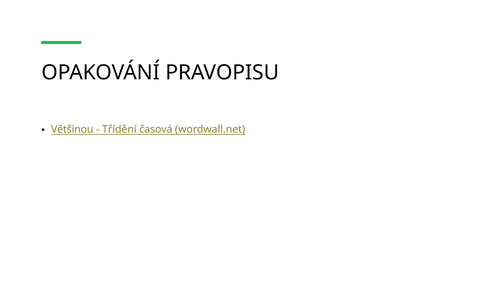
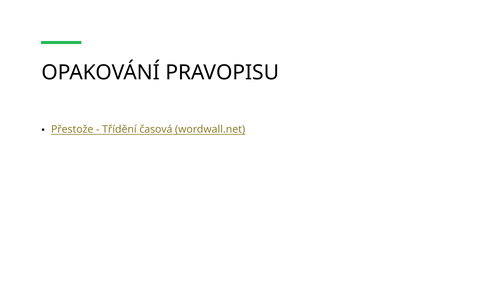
Většinou: Většinou -> Přestože (72, 130)
